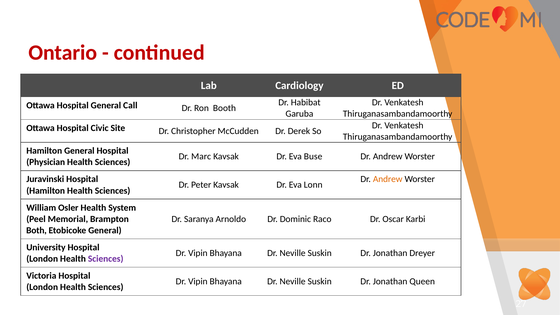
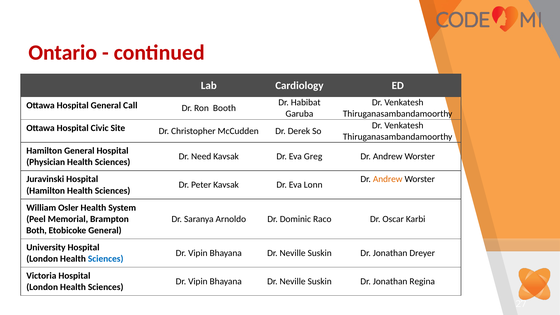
Marc: Marc -> Need (201, 157)
Buse: Buse -> Greg (313, 157)
Sciences colour: purple -> blue (106, 259)
Queen: Queen -> Regina (422, 281)
